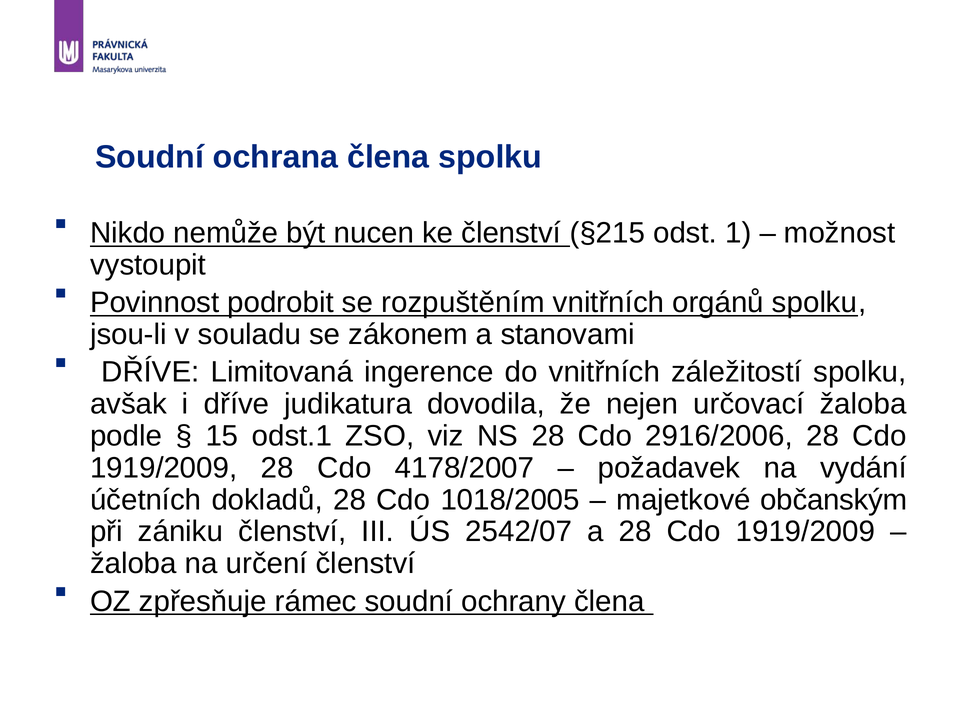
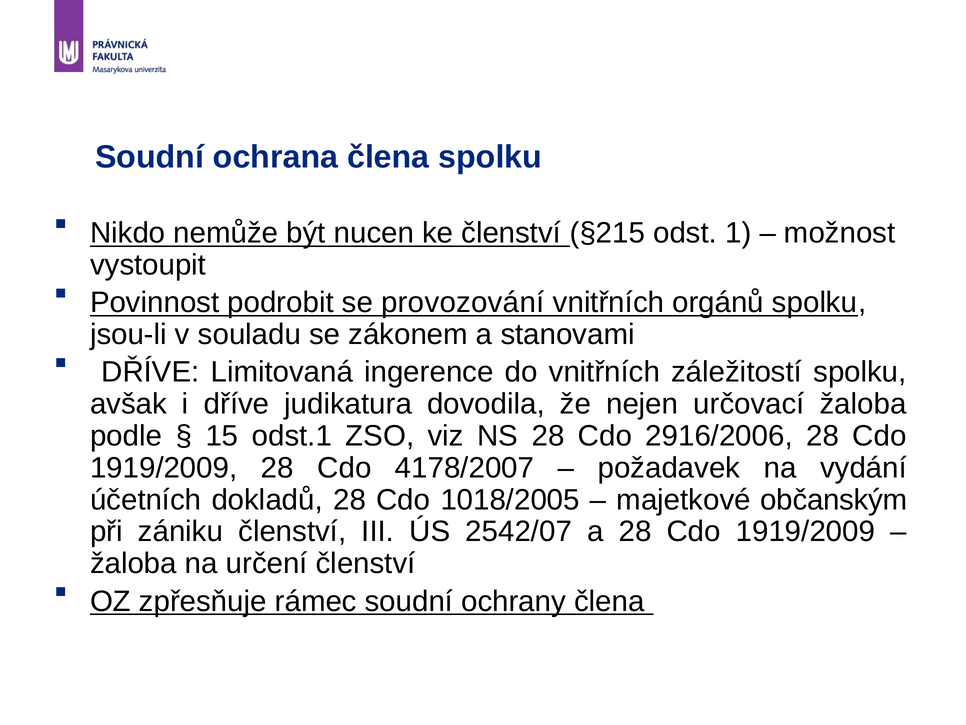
rozpuštěním: rozpuštěním -> provozování (463, 302)
